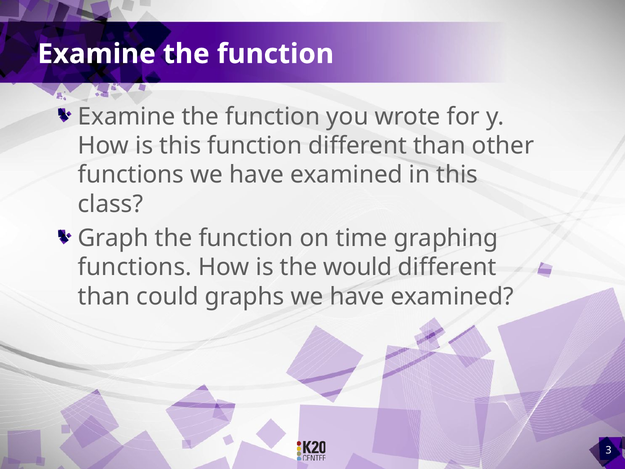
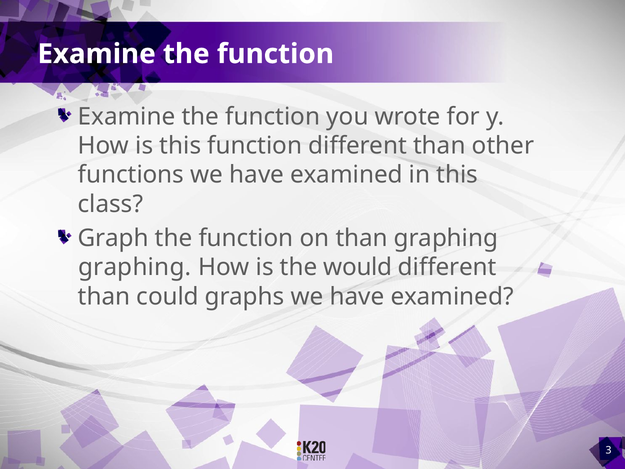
on time: time -> than (362, 238)
functions: functions -> graphing (135, 267)
